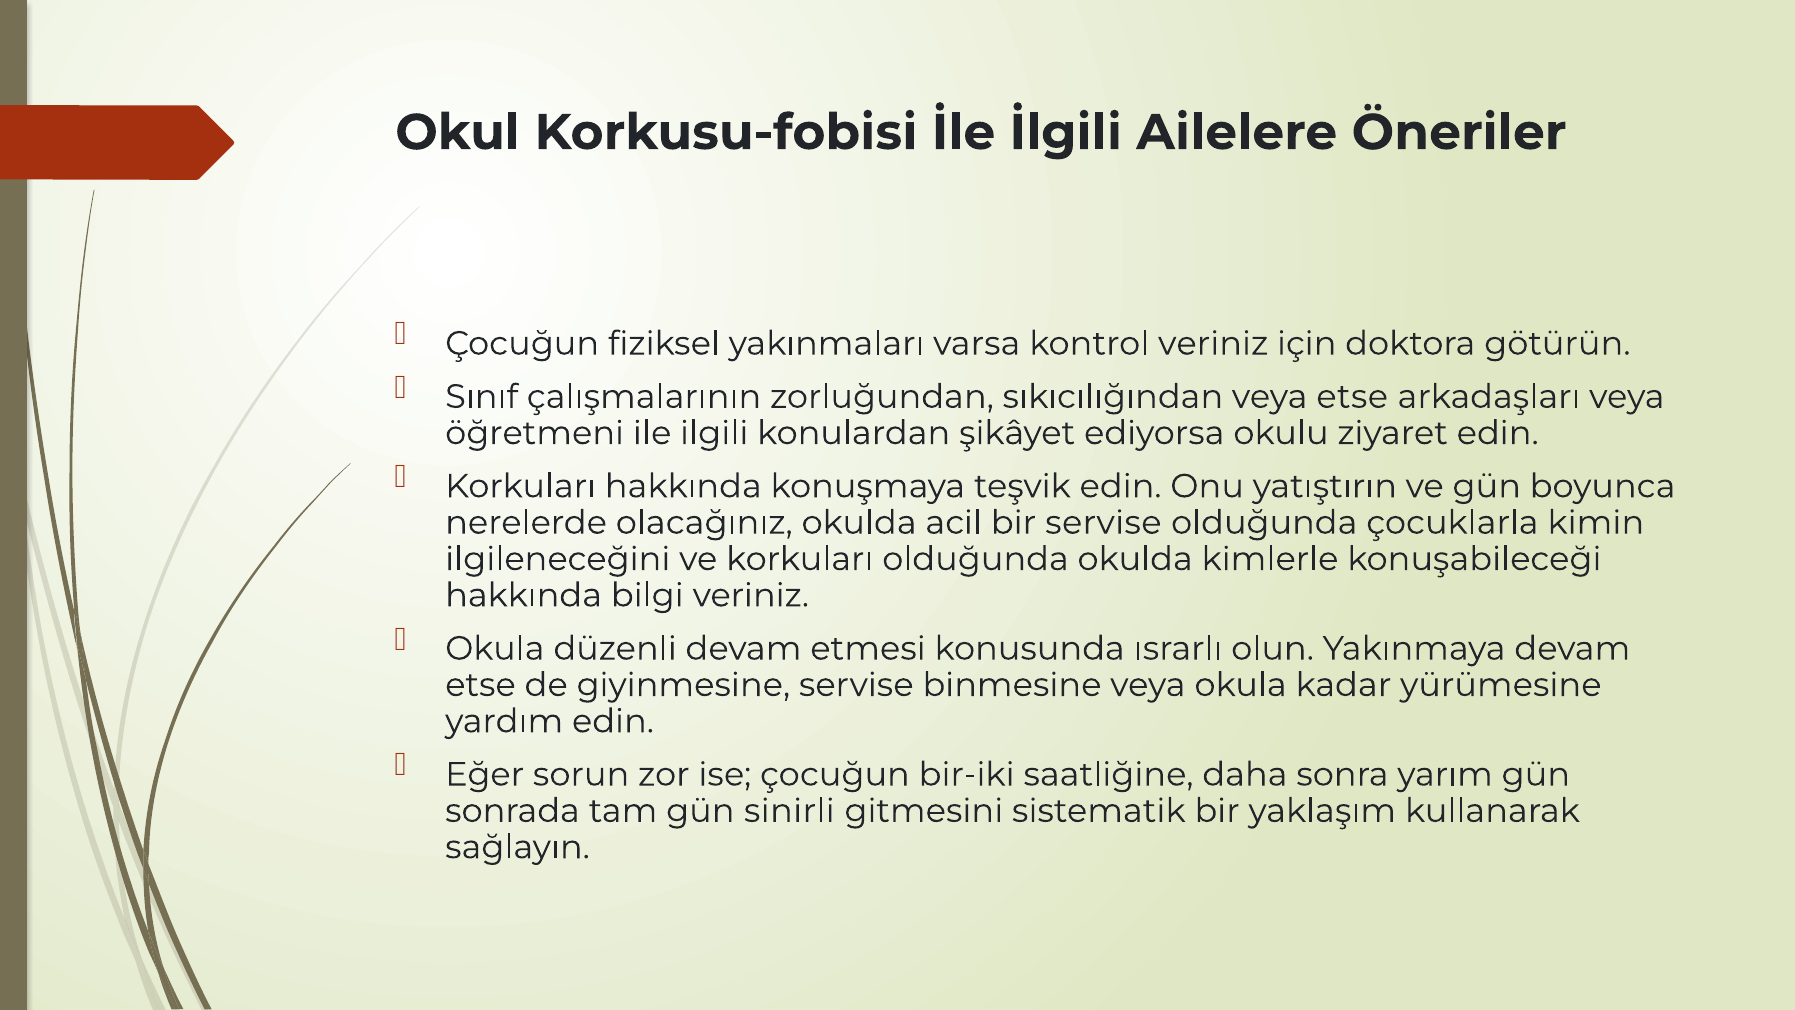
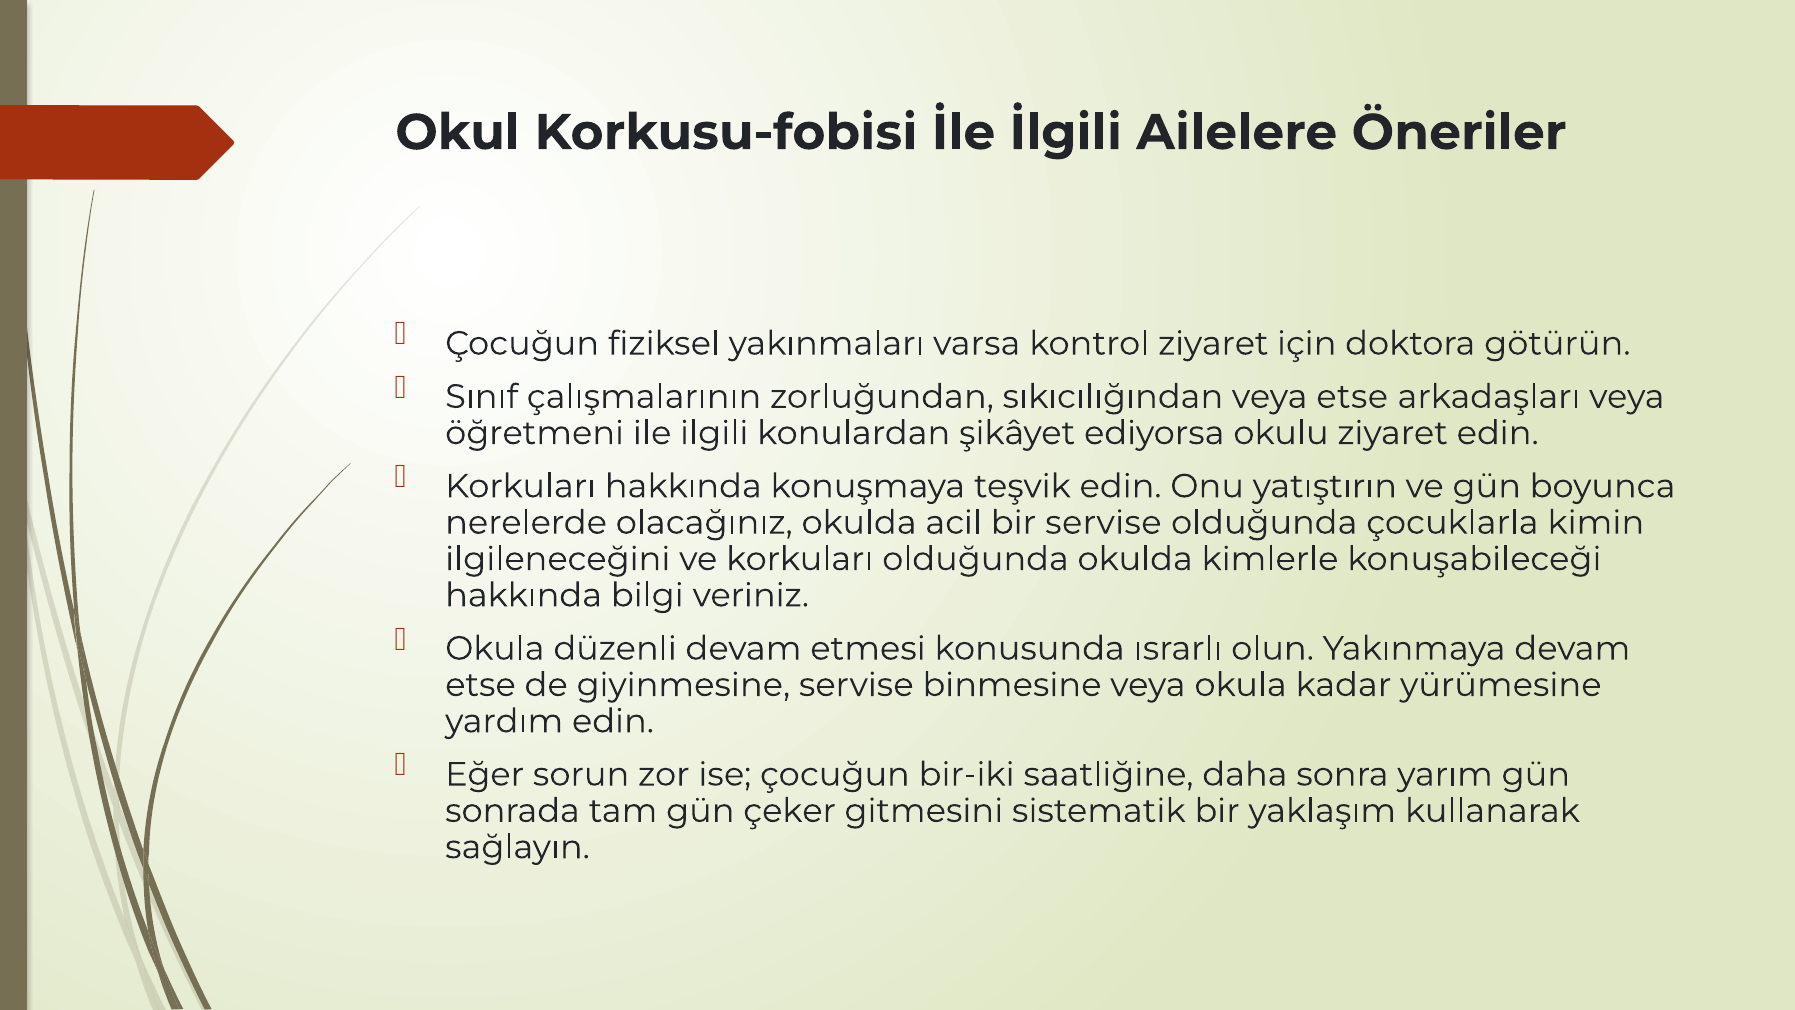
kontrol veriniz: veriniz -> ziyaret (1213, 343)
sinirli: sinirli -> çeker (790, 811)
